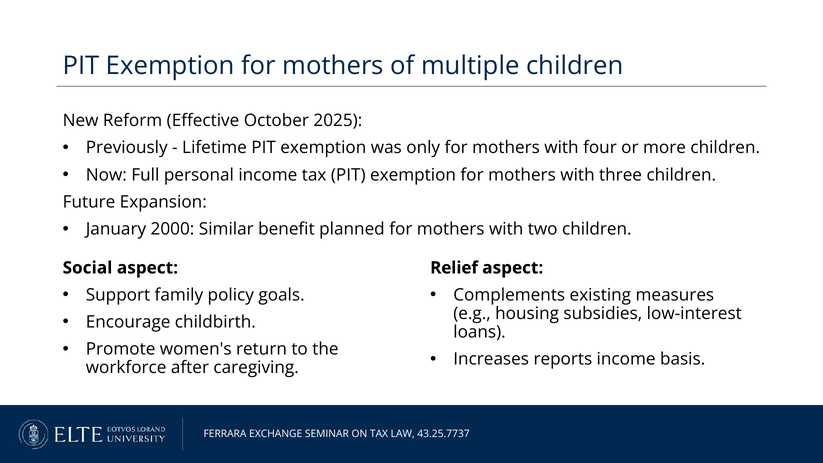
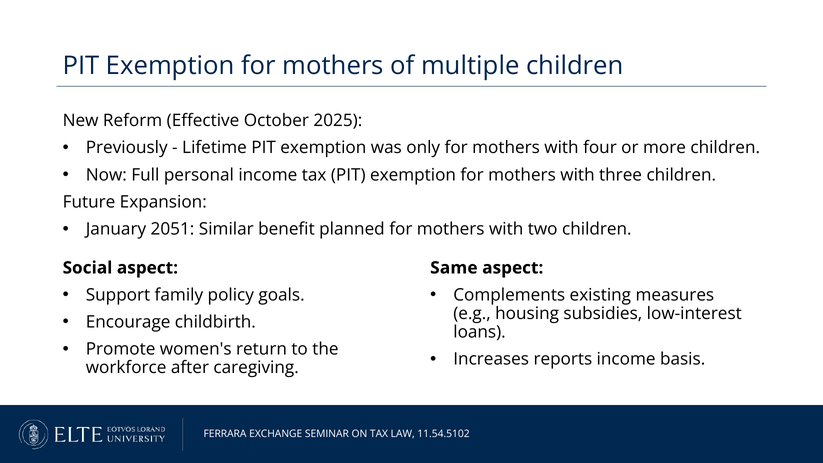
2000: 2000 -> 2051 (172, 229)
Relief: Relief -> Same (454, 268)
43.25.7737: 43.25.7737 -> 11.54.5102 (444, 434)
